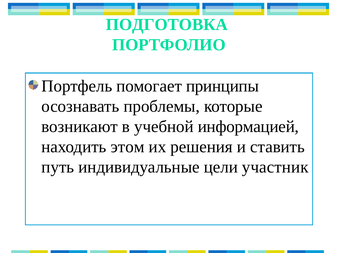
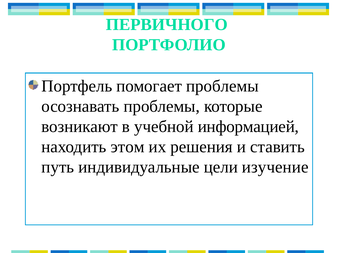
ПОДГОТОВКА: ПОДГОТОВКА -> ПЕРВИЧНОГО (167, 25)
помогает принципы: принципы -> проблемы (222, 86)
участник: участник -> изучение (275, 167)
